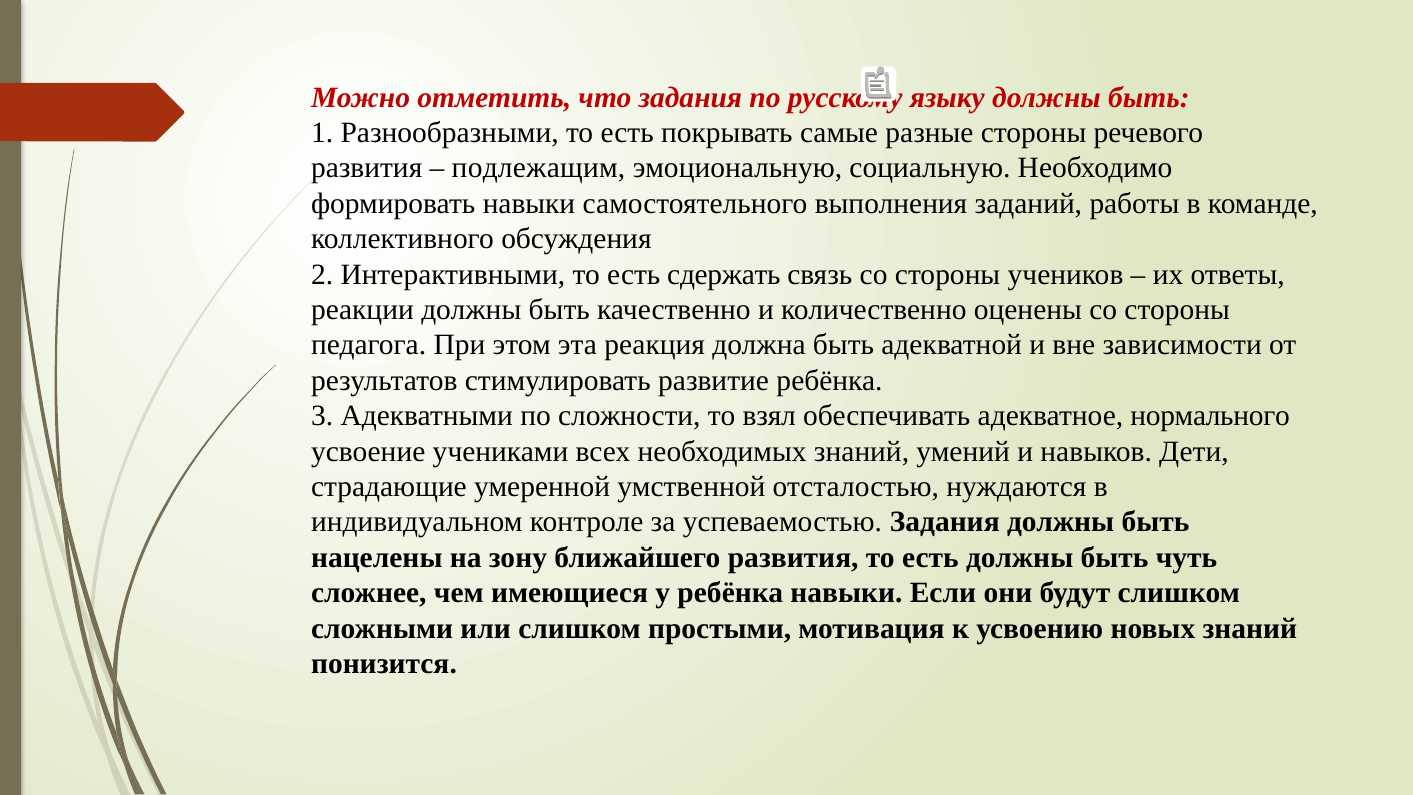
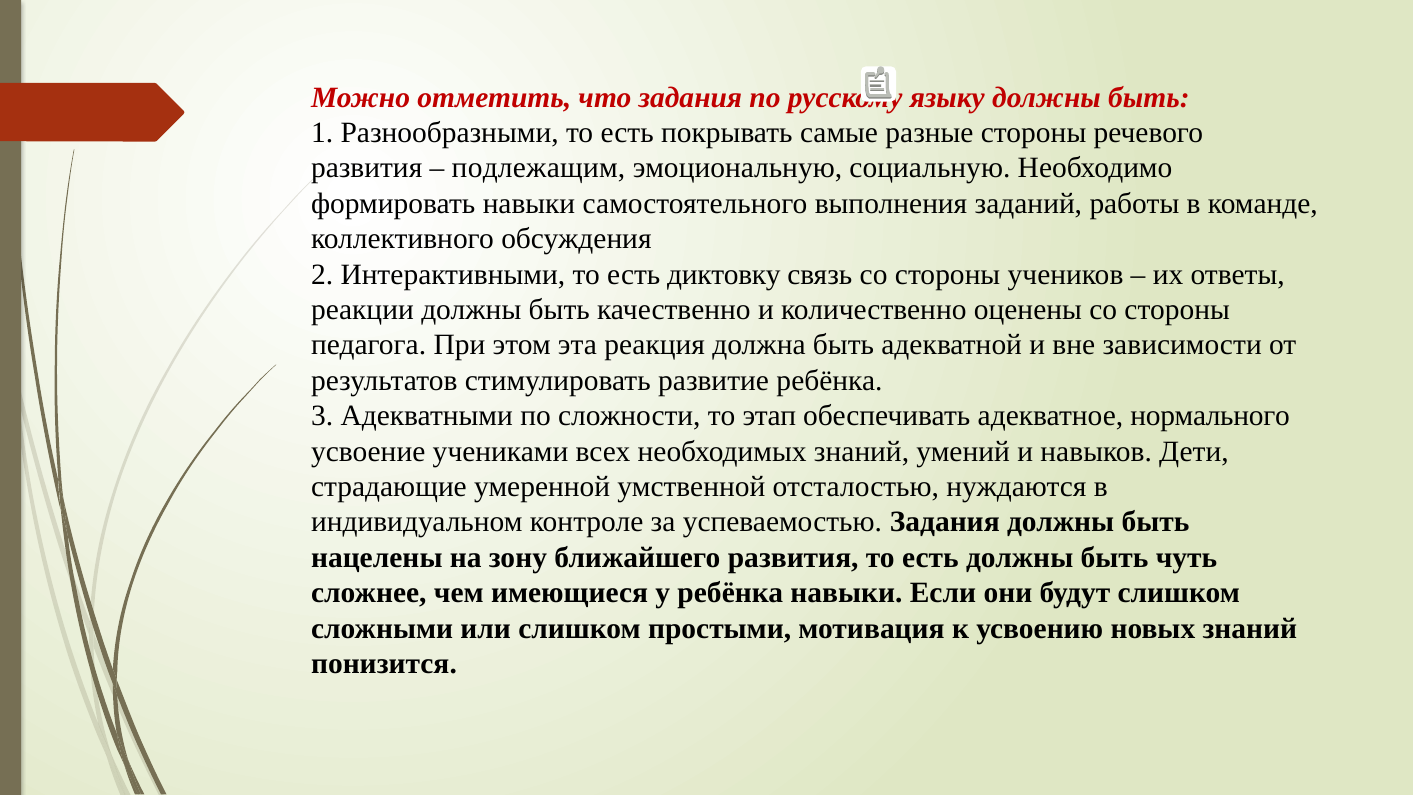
сдержать: сдержать -> диктовку (724, 274)
взял: взял -> этап (769, 416)
